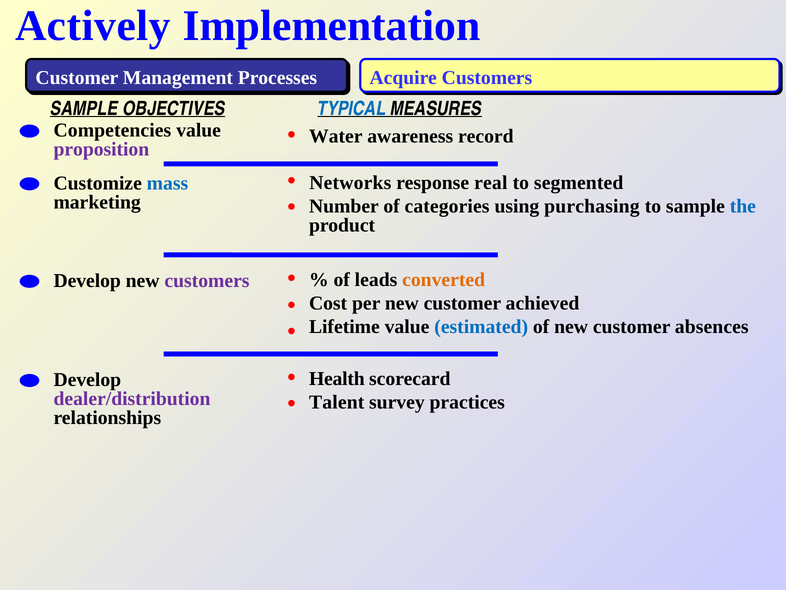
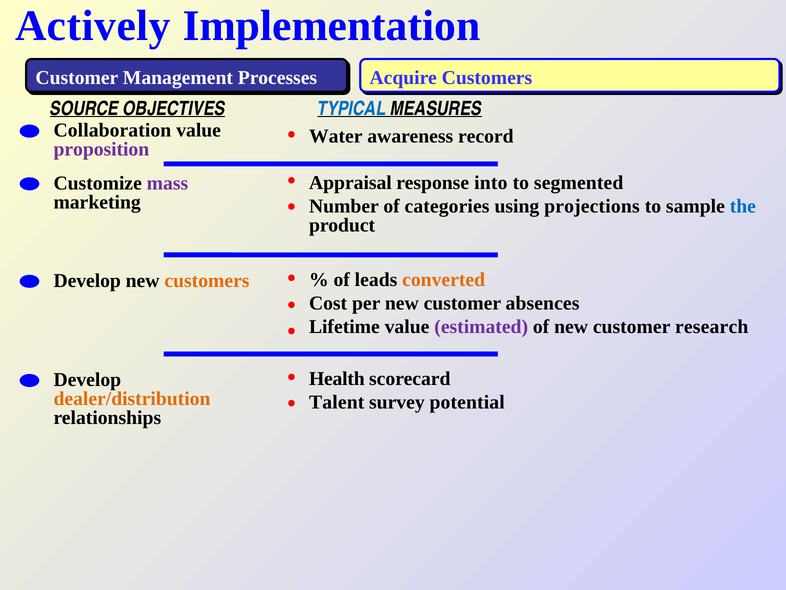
SAMPLE: SAMPLE -> SOURCE (84, 109)
Competencies: Competencies -> Collaboration (112, 130)
Networks: Networks -> Appraisal (350, 183)
real: real -> into (491, 183)
mass colour: blue -> purple (167, 183)
purchasing: purchasing -> projections (592, 206)
customers colour: purple -> orange (207, 280)
achieved: achieved -> absences (543, 303)
estimated colour: blue -> purple (481, 326)
absences: absences -> research (712, 326)
dealer/distribution colour: purple -> orange (132, 398)
practices: practices -> potential (467, 402)
